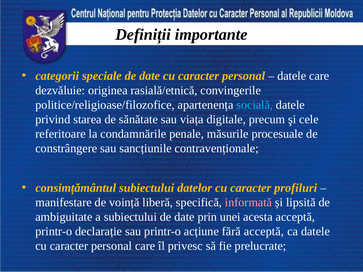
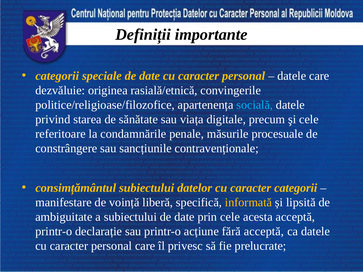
caracter profiluri: profiluri -> categorii (296, 188)
informată colour: pink -> yellow (248, 203)
prin unei: unei -> cele (230, 217)
